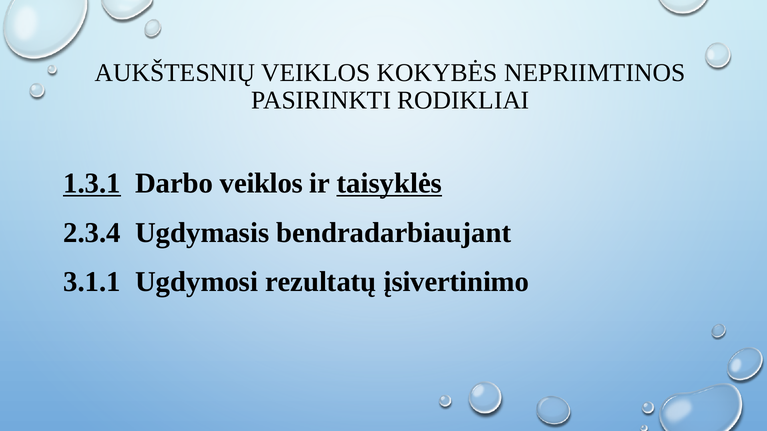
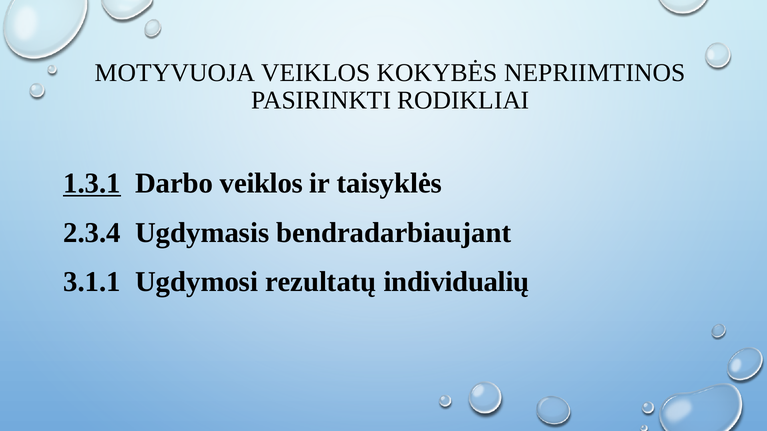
AUKŠTESNIŲ: AUKŠTESNIŲ -> MOTYVUOJA (175, 73)
taisyklės underline: present -> none (389, 183)
įsivertinimo: įsivertinimo -> individualių (456, 282)
